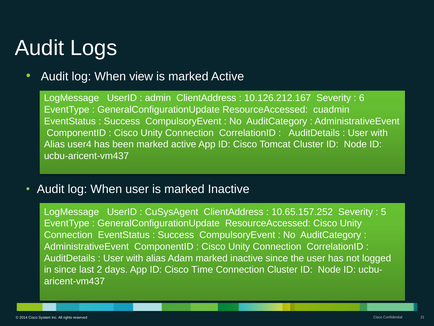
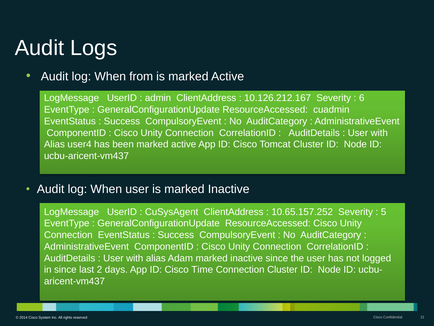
view: view -> from (141, 76)
